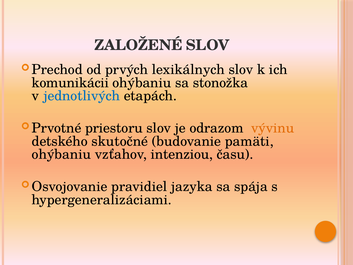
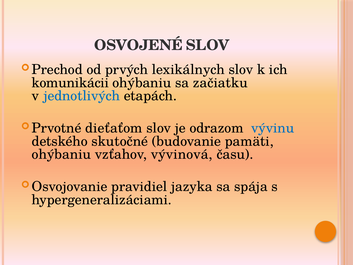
ZALOŽENÉ: ZALOŽENÉ -> OSVOJENÉ (138, 45)
stonožka: stonožka -> začiatku (220, 83)
priestoru: priestoru -> dieťaťom (114, 128)
vývinu colour: orange -> blue (273, 128)
intenziou: intenziou -> vývinová (182, 154)
